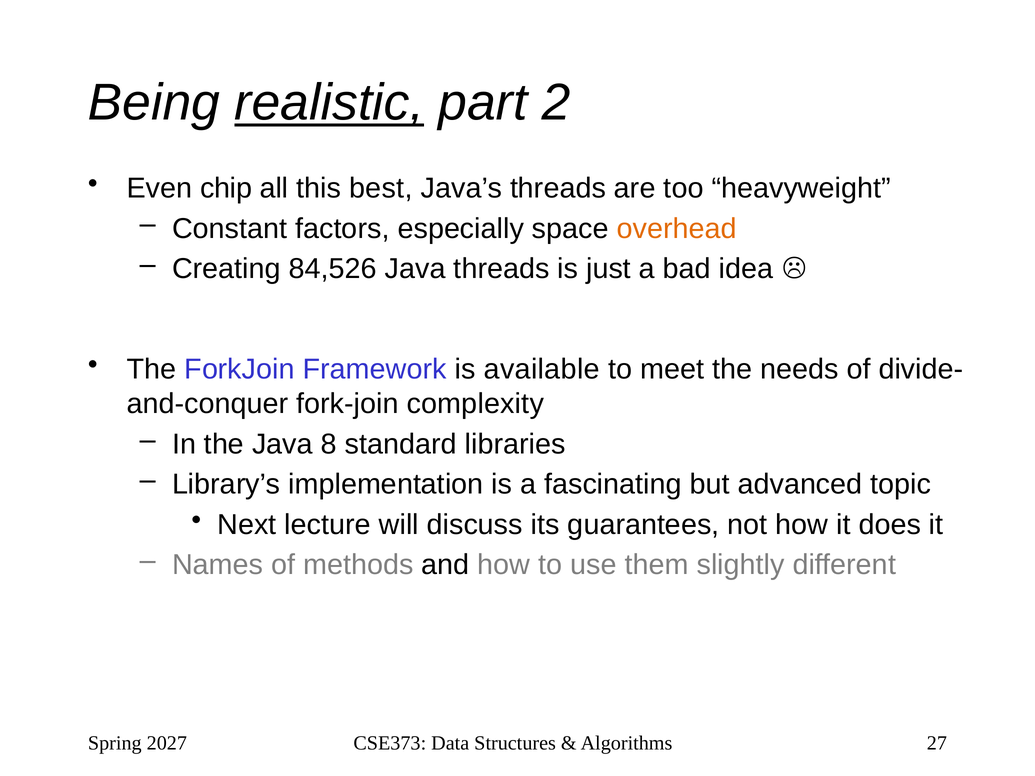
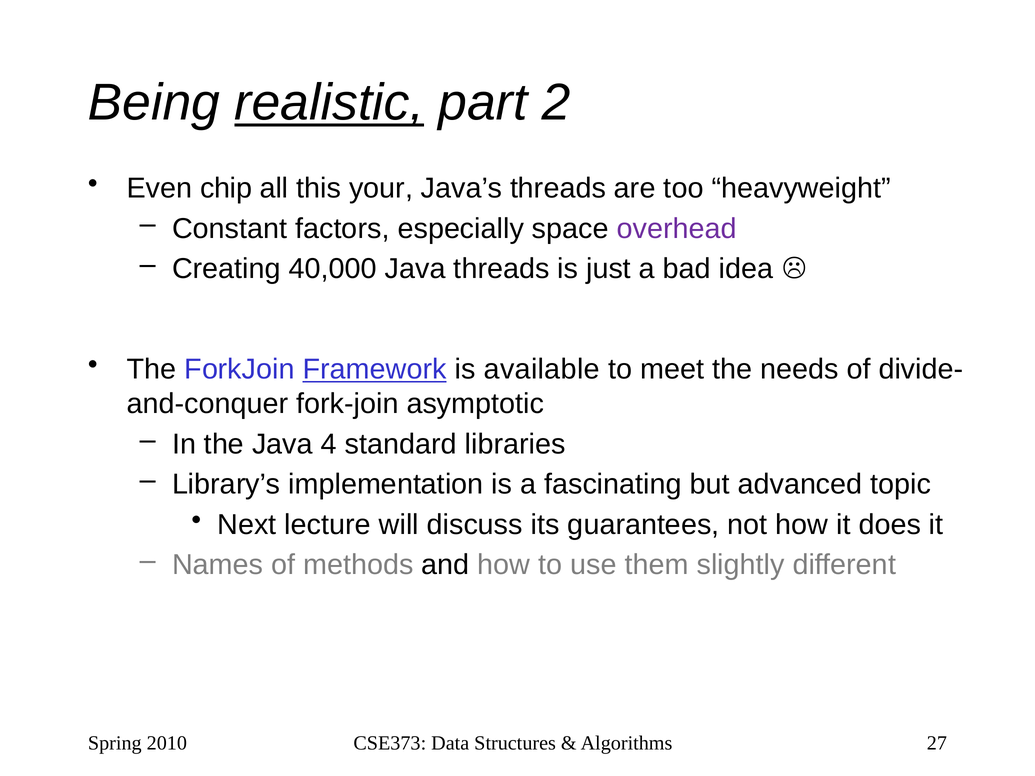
best: best -> your (381, 188)
overhead colour: orange -> purple (677, 229)
84,526: 84,526 -> 40,000 (333, 269)
Framework underline: none -> present (375, 370)
complexity: complexity -> asymptotic (475, 404)
8: 8 -> 4 (329, 444)
2027: 2027 -> 2010 (167, 743)
